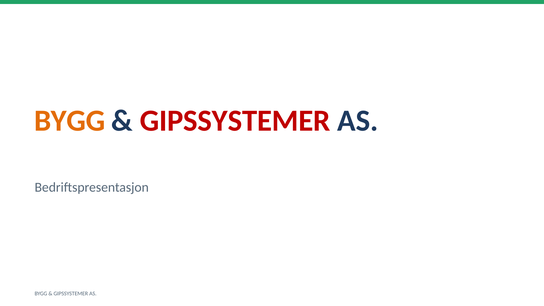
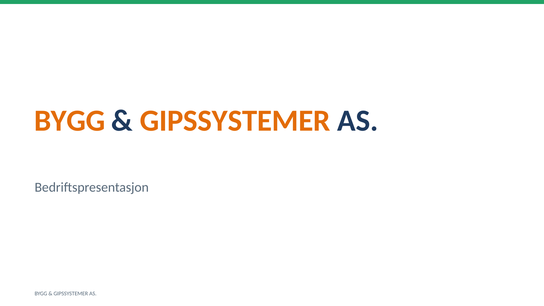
GIPSSYSTEMER colour: red -> orange (235, 121)
